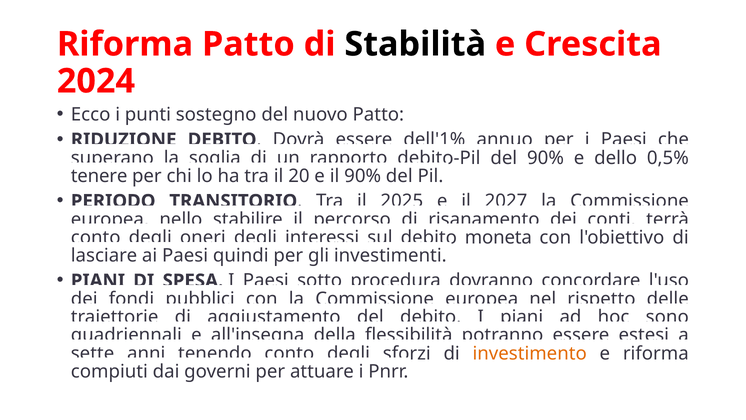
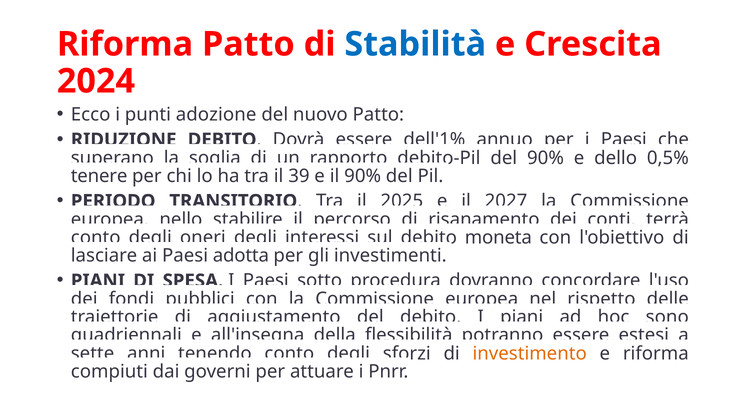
Stabilità colour: black -> blue (415, 44)
sostegno: sostegno -> adozione (216, 115)
20: 20 -> 39 (299, 176)
quindi: quindi -> adotta (241, 255)
